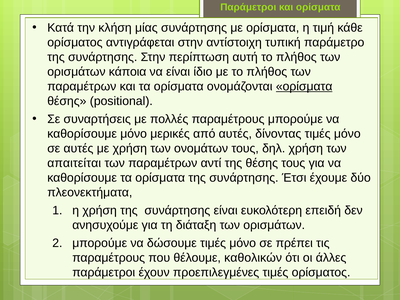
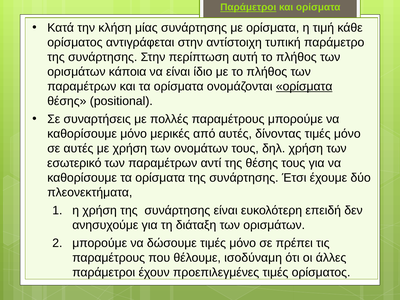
Παράμετροι underline: none -> present (248, 7)
απαιτείται: απαιτείται -> εσωτερικό (74, 163)
καθολικών: καθολικών -> ισοδύναμη (253, 258)
